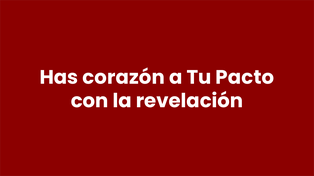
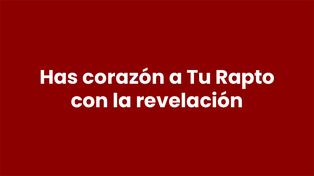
Pacto: Pacto -> Rapto (245, 78)
